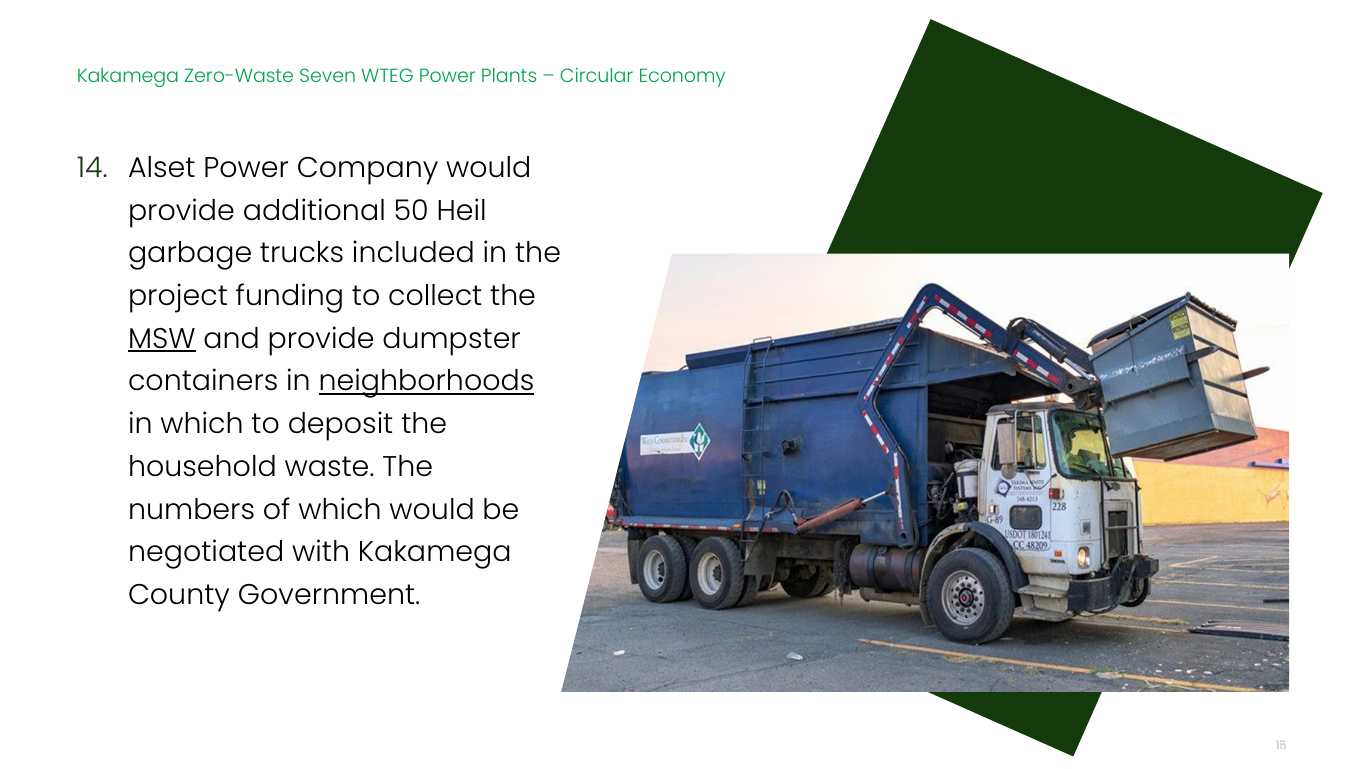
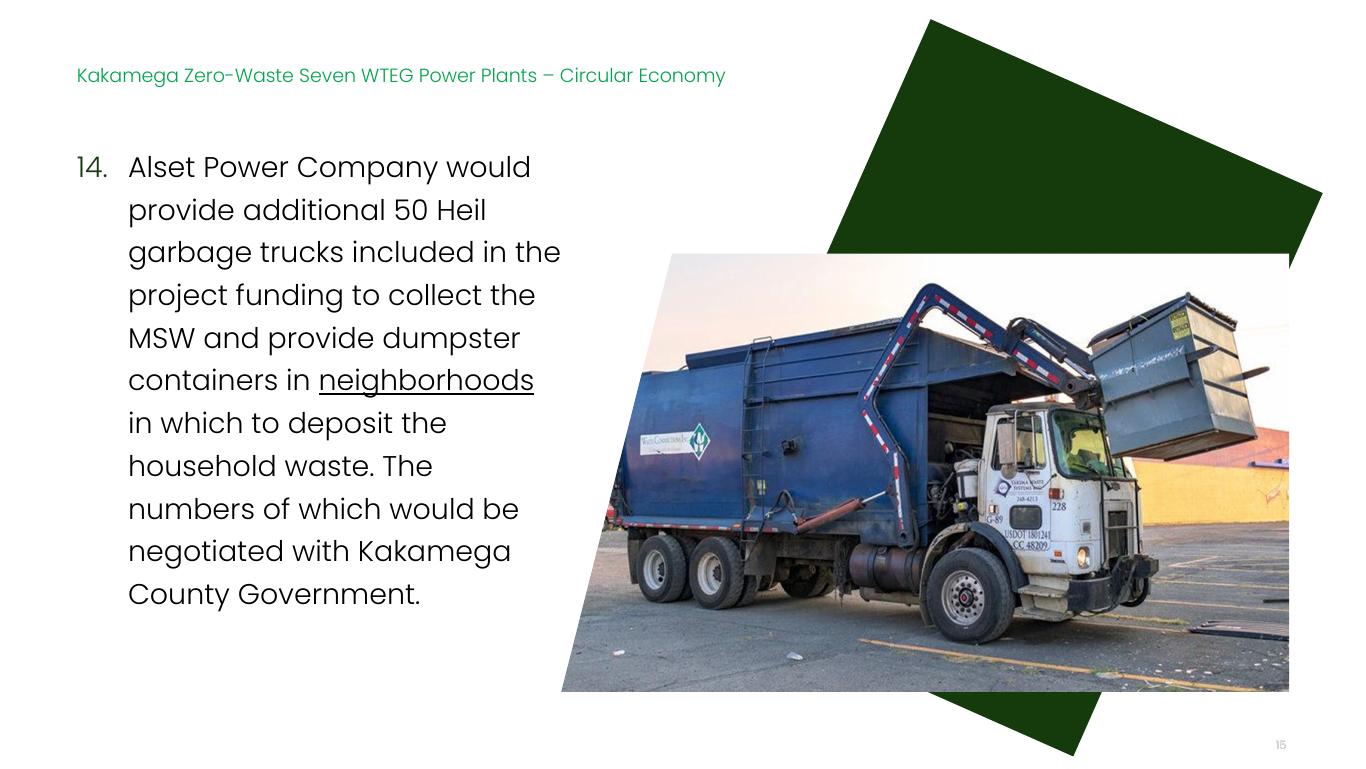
MSW underline: present -> none (162, 339)
